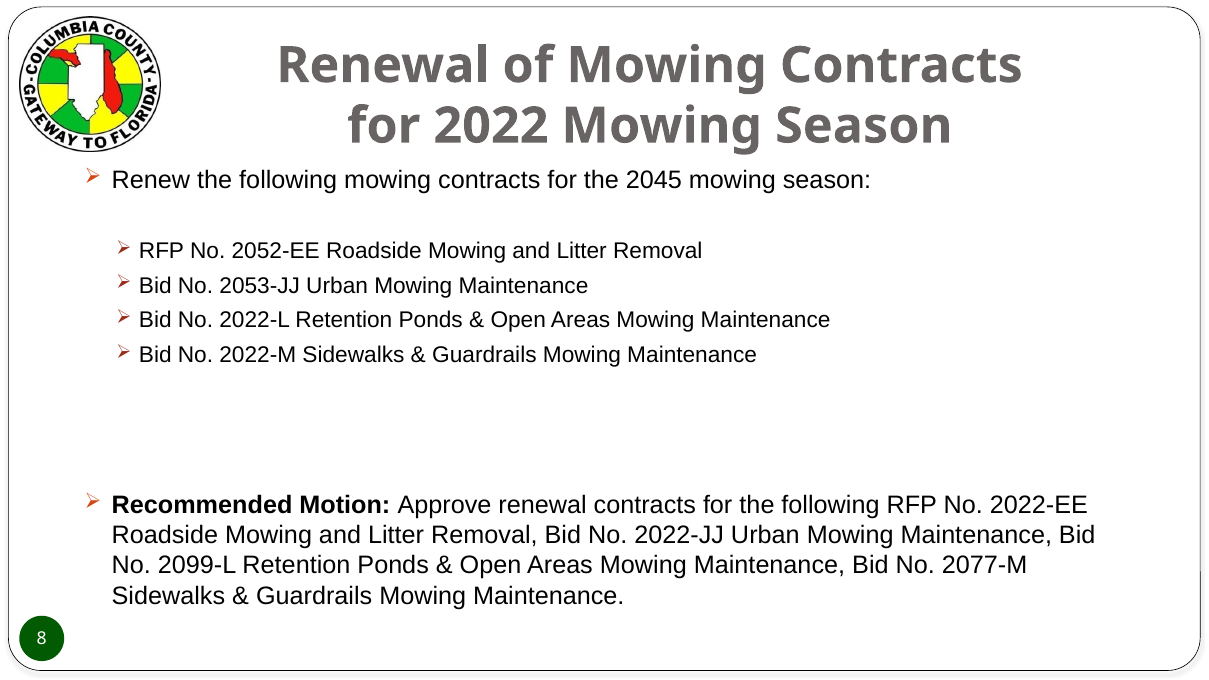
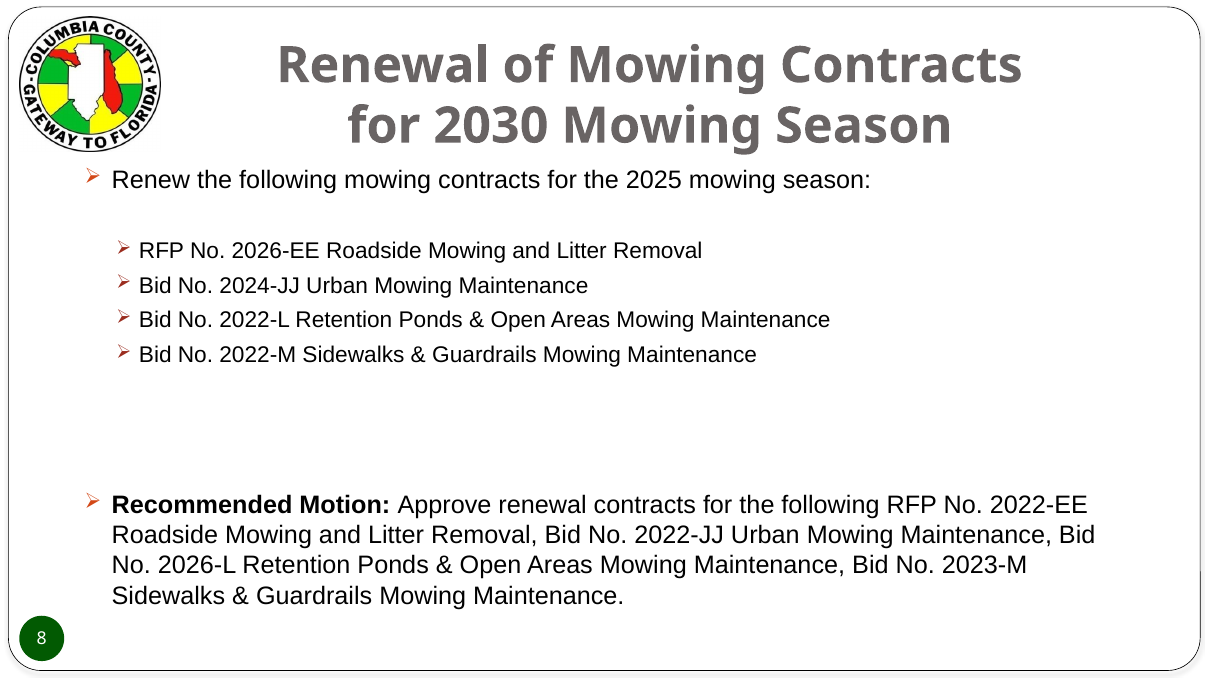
2022: 2022 -> 2030 (491, 126)
2045: 2045 -> 2025 (654, 180)
2052-EE: 2052-EE -> 2026-EE (276, 251)
2053-JJ: 2053-JJ -> 2024-JJ (260, 286)
2099-L: 2099-L -> 2026-L (197, 566)
2077-M: 2077-M -> 2023-M (985, 566)
